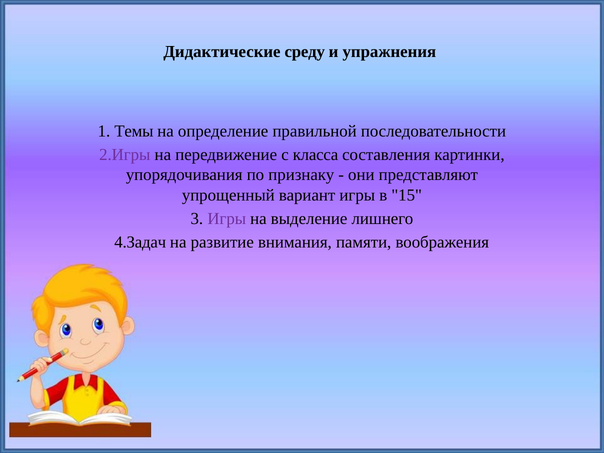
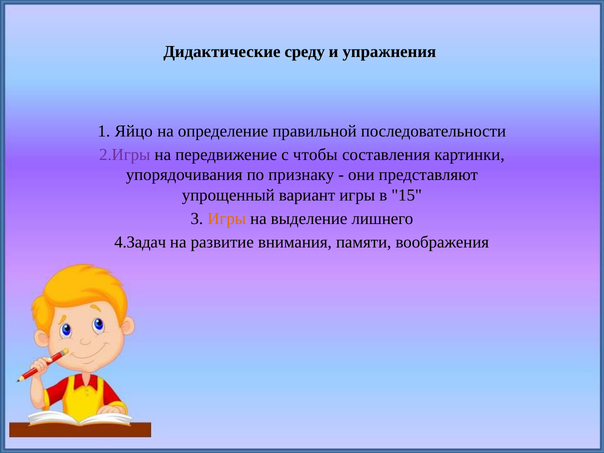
Темы: Темы -> Яйцо (134, 131)
класса: класса -> чтобы (315, 155)
Игры colour: purple -> orange (227, 218)
